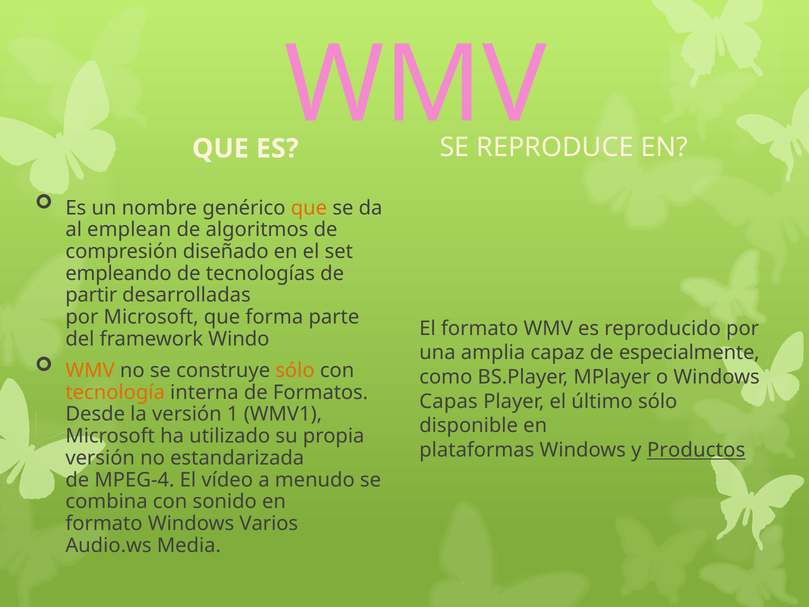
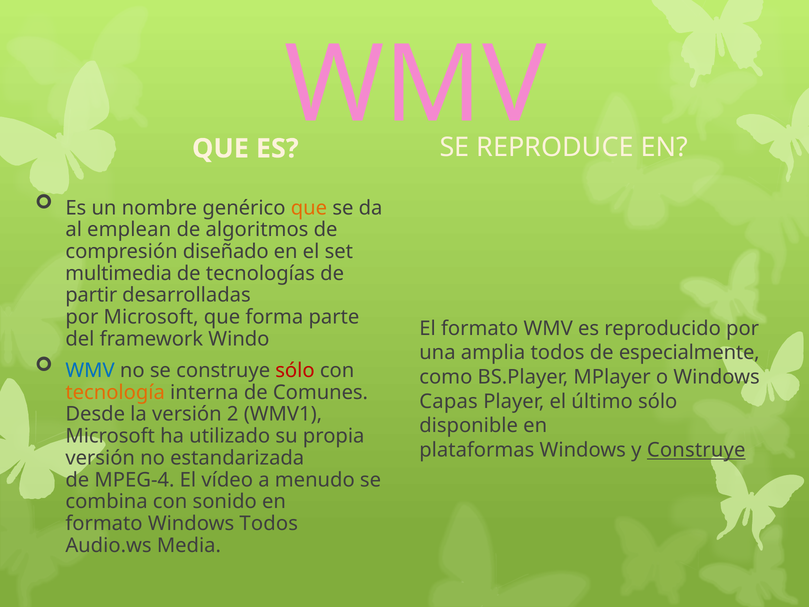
empleando: empleando -> multimedia (119, 273)
amplia capaz: capaz -> todos (558, 353)
WMV colour: orange -> blue (90, 370)
sólo colour: orange -> red (295, 370)
Formatos: Formatos -> Comunes (321, 392)
1: 1 -> 2 (233, 414)
y Productos: Productos -> Construye (696, 450)
Windows Varios: Varios -> Todos (269, 523)
